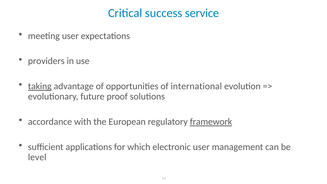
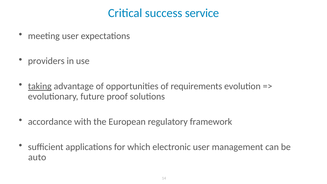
international: international -> requirements (196, 86)
framework underline: present -> none (211, 122)
level: level -> auto (37, 157)
